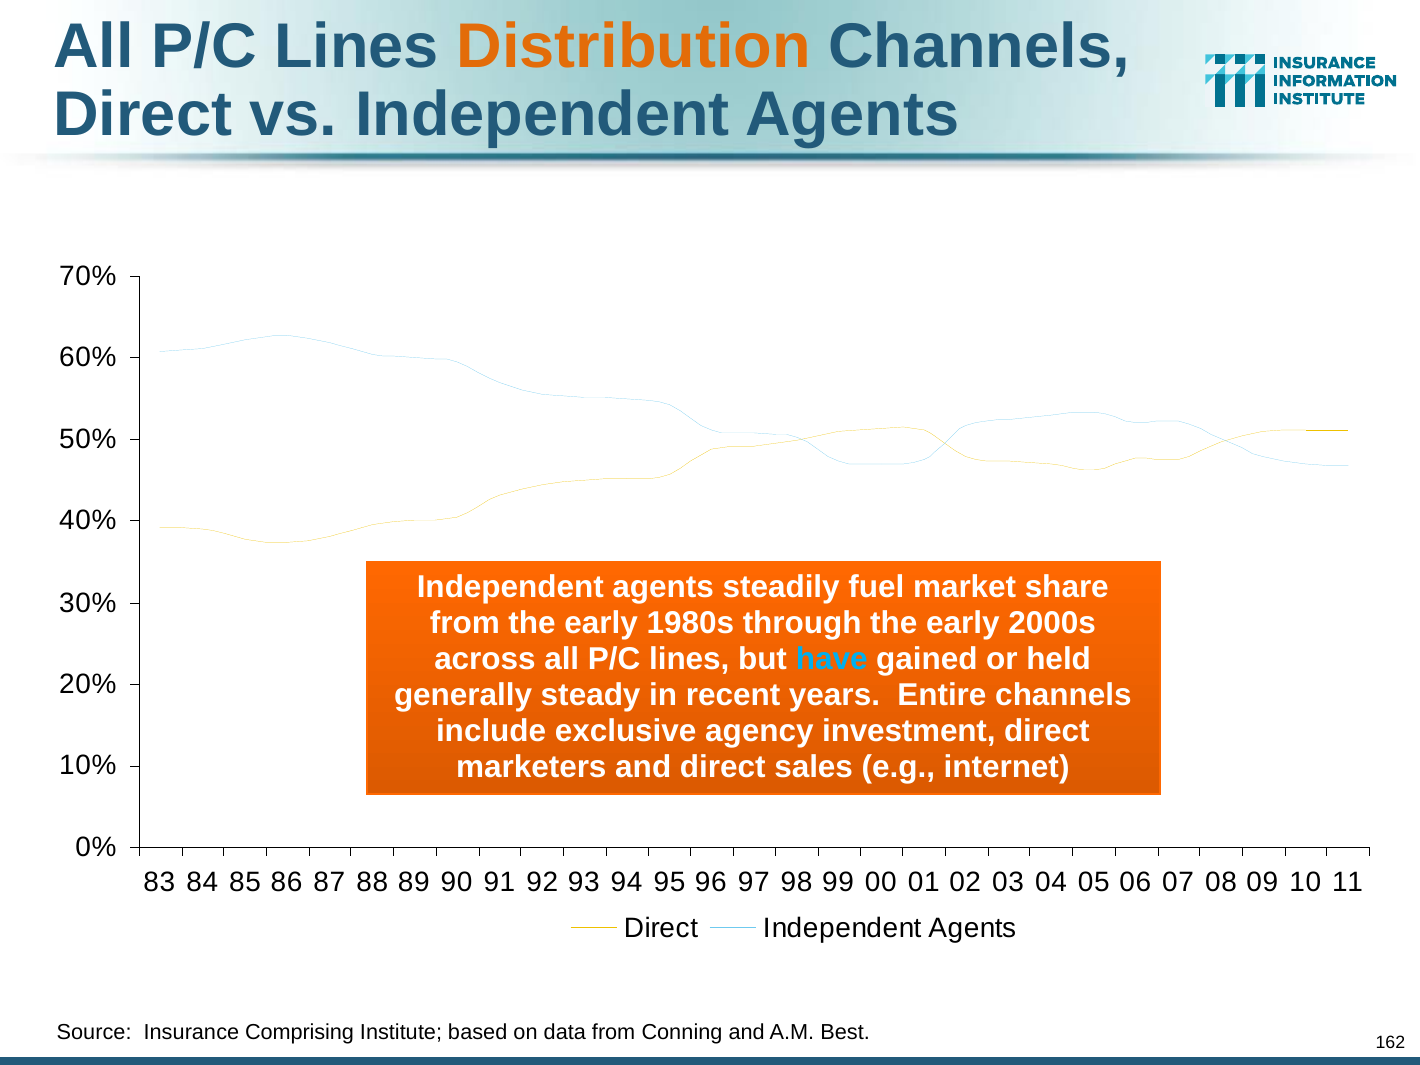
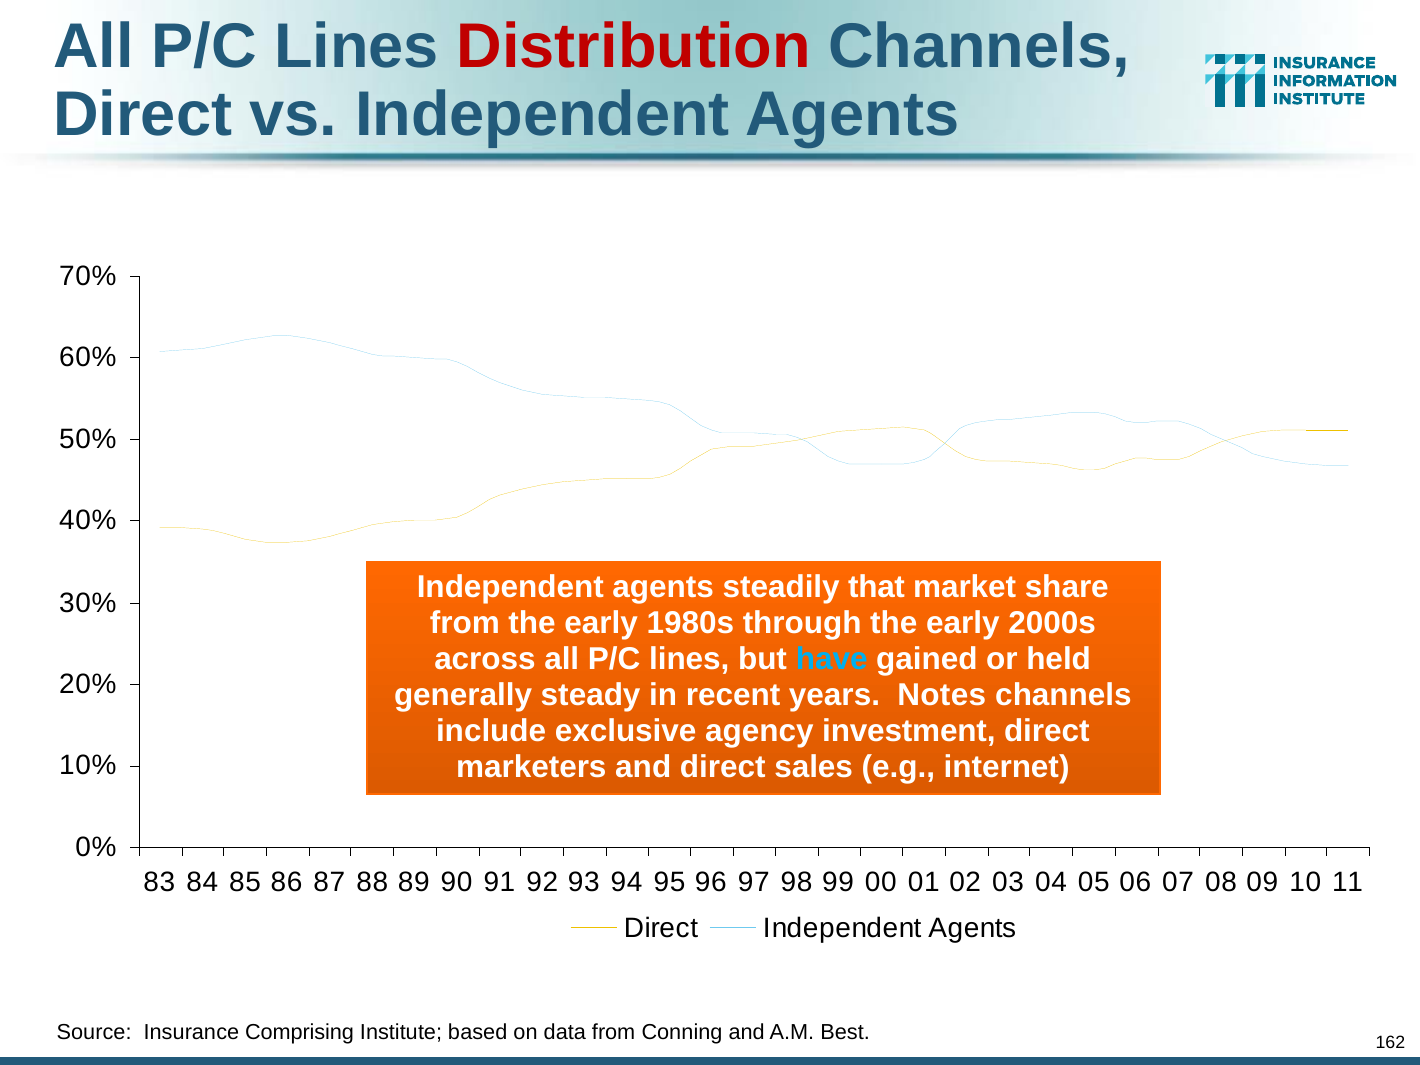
Distribution colour: orange -> red (634, 46)
fuel: fuel -> that (877, 587)
Entire: Entire -> Notes (942, 695)
